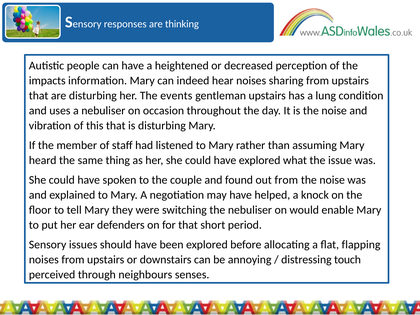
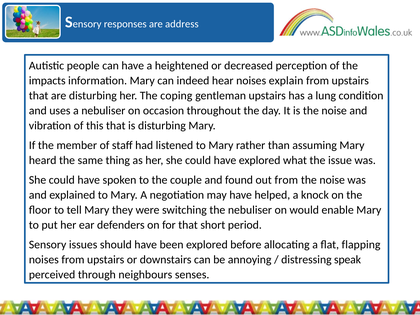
thinking: thinking -> address (182, 24)
sharing: sharing -> explain (286, 81)
events: events -> coping (176, 96)
touch: touch -> speak (348, 260)
